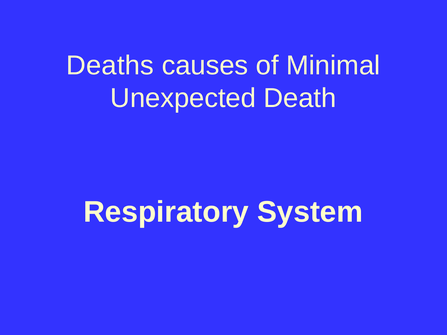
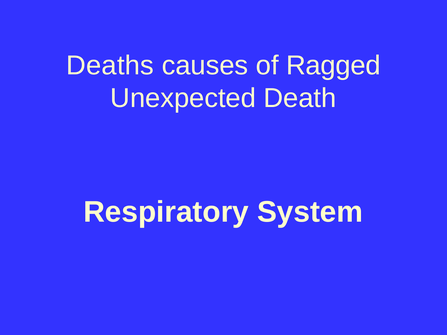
Minimal: Minimal -> Ragged (333, 66)
